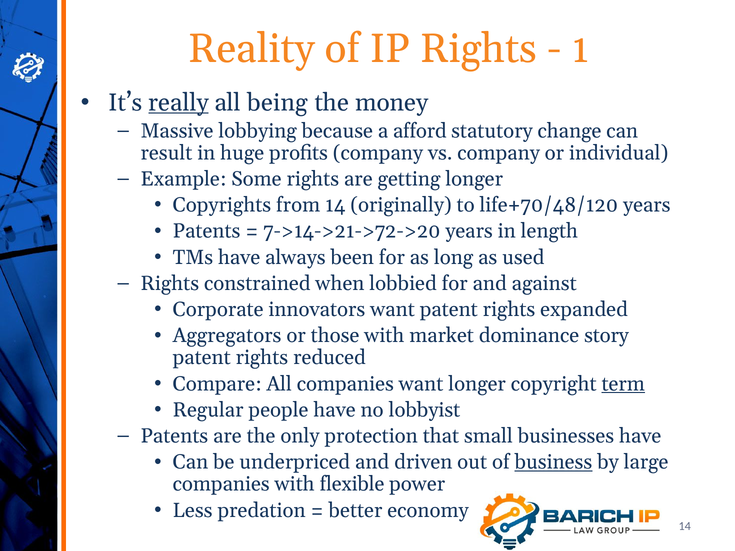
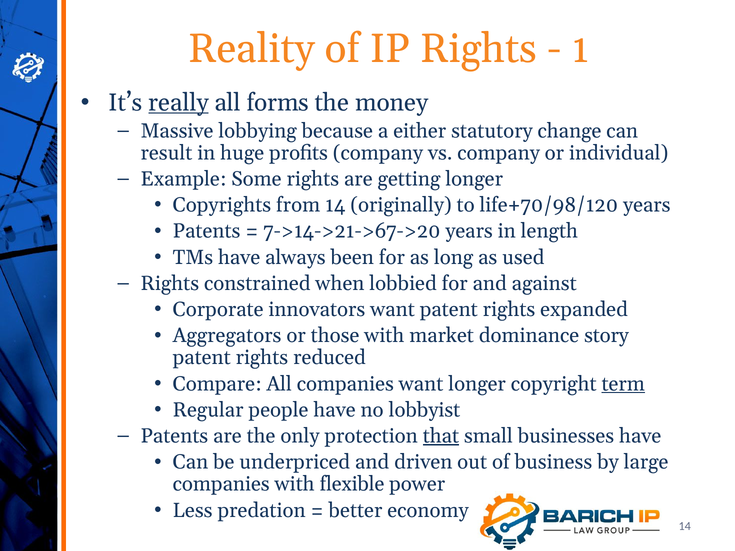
being: being -> forms (278, 103)
afford: afford -> either (420, 131)
life+70/48/120: life+70/48/120 -> life+70/98/120 (549, 205)
7->14->21->72->20: 7->14->21->72->20 -> 7->14->21->67->20 (352, 231)
that underline: none -> present (441, 436)
business underline: present -> none (553, 462)
